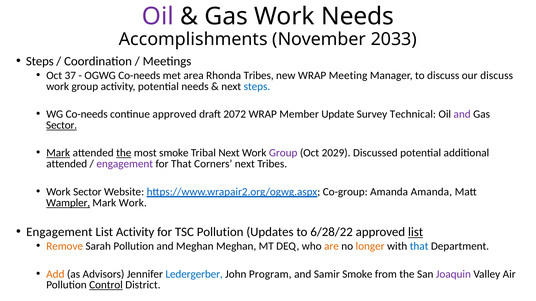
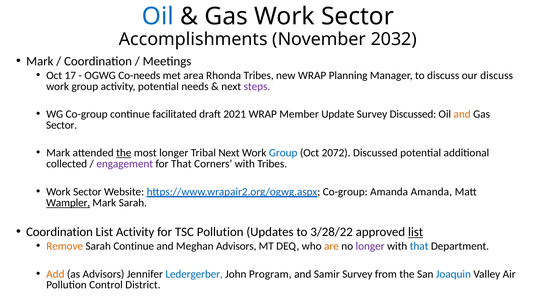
Oil colour: purple -> blue (158, 16)
Gas Work Needs: Needs -> Sector (358, 16)
2033: 2033 -> 2032 (394, 39)
Steps: Steps -> Mark (40, 61)
37: 37 -> 17 (70, 76)
Meeting: Meeting -> Planning (348, 76)
steps colour: blue -> purple (257, 87)
WG Co-needs: Co-needs -> Co-group (87, 114)
continue approved: approved -> facilitated (175, 114)
2072: 2072 -> 2021 (235, 114)
Survey Technical: Technical -> Discussed (413, 114)
and colour: purple -> orange (462, 114)
Sector underline: present -> none (62, 125)
Mark underline: present -> none (58, 153)
most smoke: smoke -> longer (174, 153)
Group colour: purple -> blue (283, 153)
2029: 2029 -> 2072 (336, 153)
attended: attended -> collected (67, 164)
Corners next: next -> with (245, 164)
Mark Work: Work -> Sarah (133, 203)
Engagement: Engagement -> Coordination (59, 232)
6/28/22: 6/28/22 -> 3/28/22 (332, 232)
Sarah Pollution: Pollution -> Continue (134, 247)
Meghan Meghan: Meghan -> Advisors (236, 247)
longer colour: orange -> purple (370, 247)
Samir Smoke: Smoke -> Survey (357, 275)
Joaquin colour: purple -> blue (453, 275)
Control underline: present -> none (106, 285)
